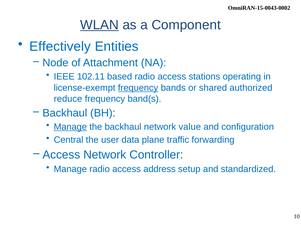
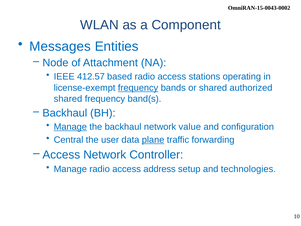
WLAN underline: present -> none (99, 25)
Effectively: Effectively -> Messages (60, 46)
102.11: 102.11 -> 412.57 (91, 77)
reduce: reduce -> shared (68, 99)
plane underline: none -> present (153, 140)
standardized: standardized -> technologies (248, 169)
